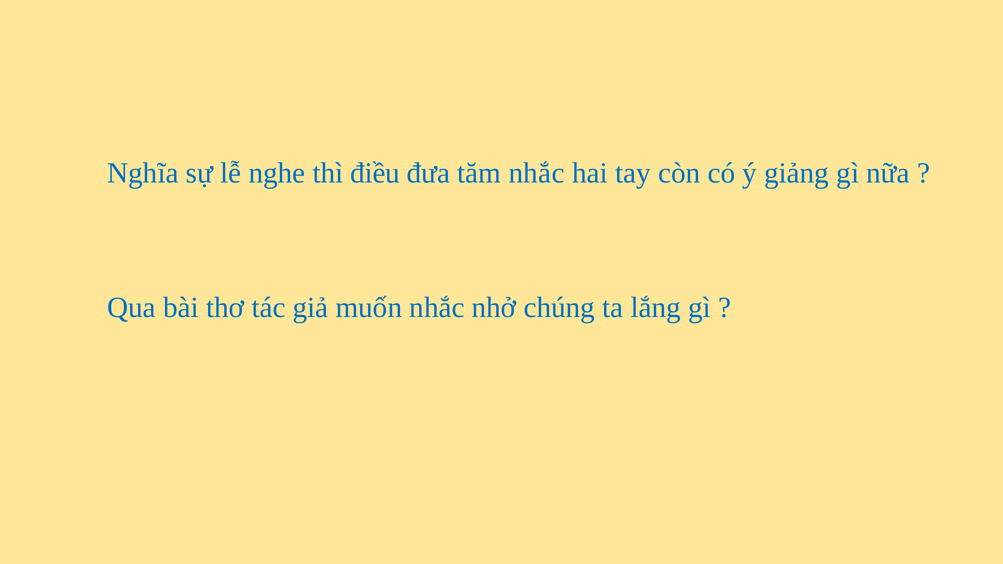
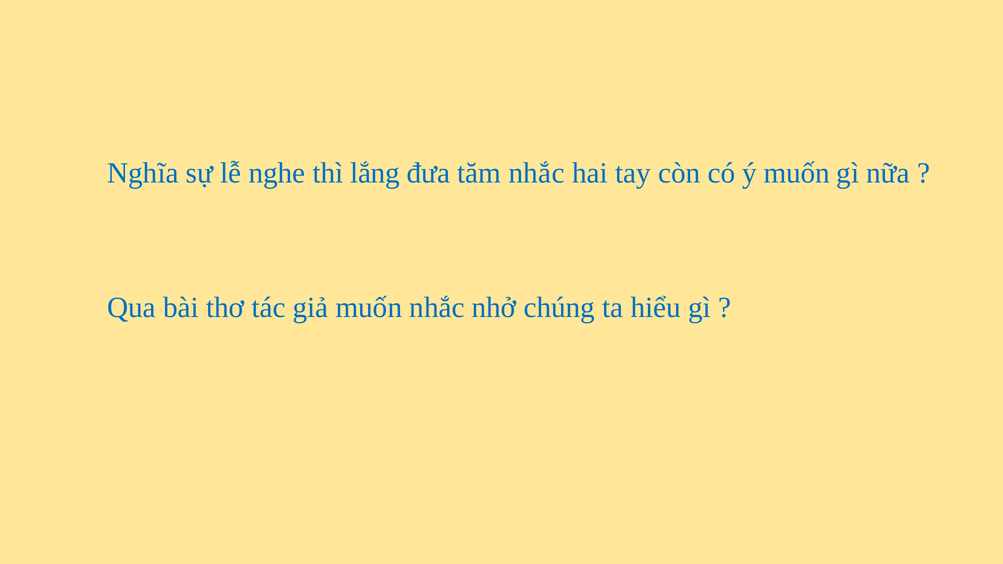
điều: điều -> lắng (375, 173)
ý giảng: giảng -> muốn (797, 173)
lắng: lắng -> hiểu (656, 308)
